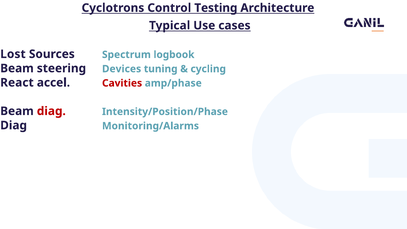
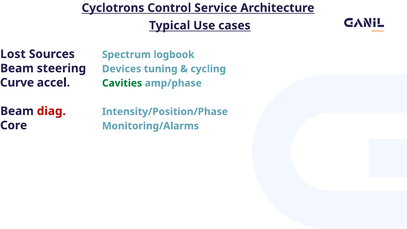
Testing: Testing -> Service (216, 8)
React: React -> Curve (17, 83)
Cavities colour: red -> green (122, 83)
Diag: Diag -> Core (14, 125)
